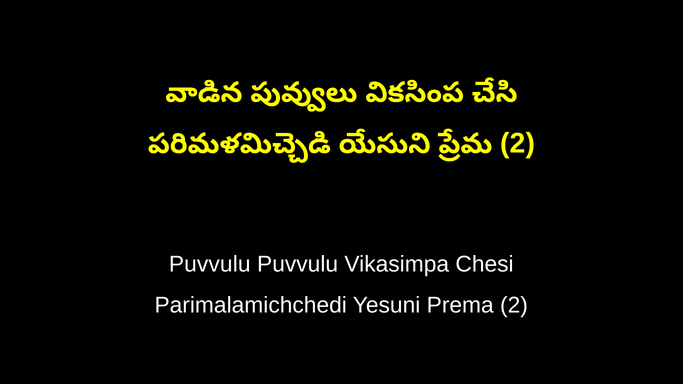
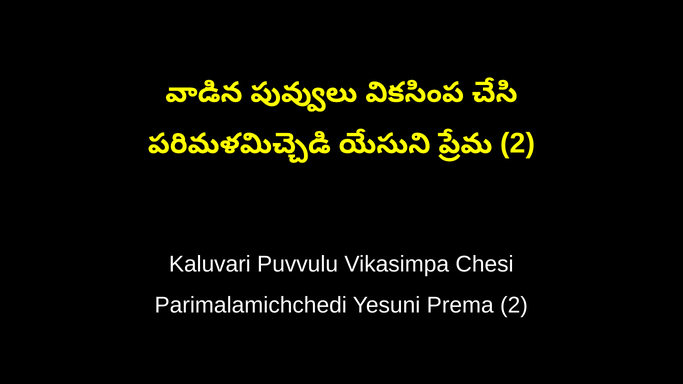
Puvvulu: Puvvulu -> Kaluvari (210, 265)
